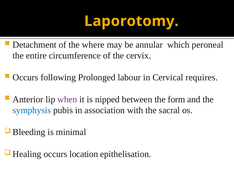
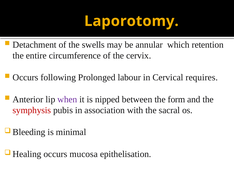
where: where -> swells (93, 45)
peroneal: peroneal -> retention (208, 45)
symphysis colour: blue -> red (32, 110)
location: location -> mucosa (84, 154)
